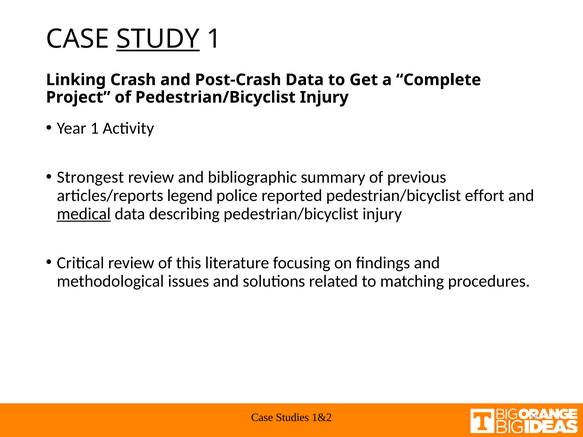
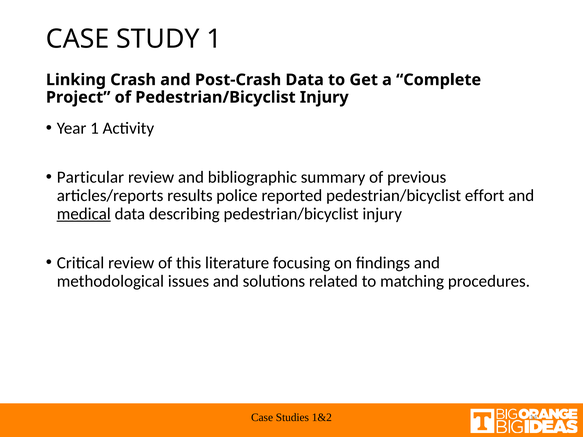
STUDY underline: present -> none (158, 39)
Strongest: Strongest -> Particular (90, 177)
legend: legend -> results (190, 196)
